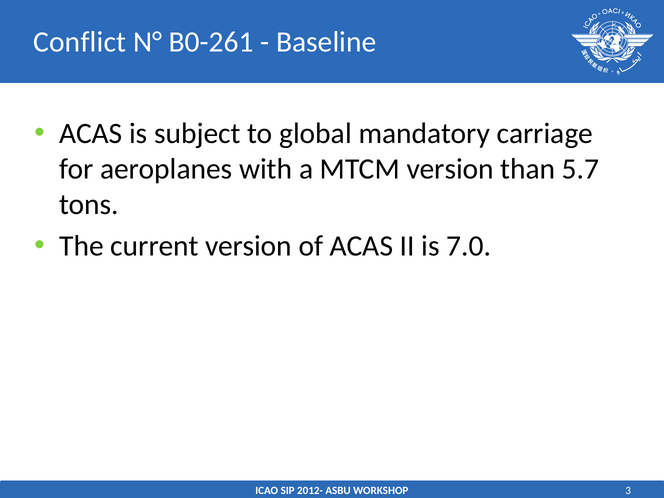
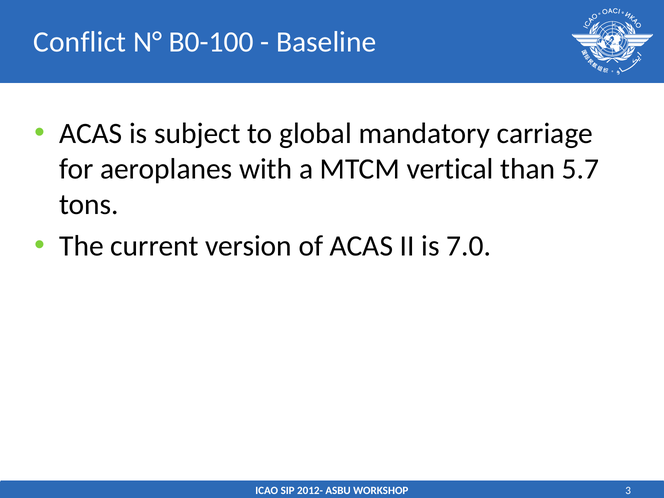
B0-261: B0-261 -> B0-100 (211, 42)
MTCM version: version -> vertical (450, 169)
